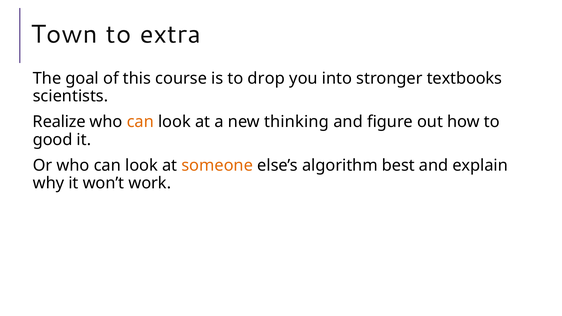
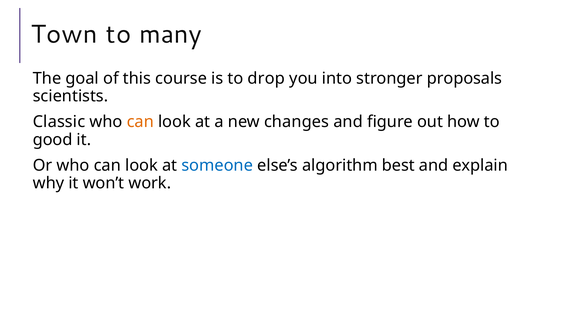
extra: extra -> many (171, 34)
textbooks: textbooks -> proposals (464, 78)
Realize: Realize -> Classic (59, 122)
thinking: thinking -> changes (297, 122)
someone colour: orange -> blue (217, 166)
